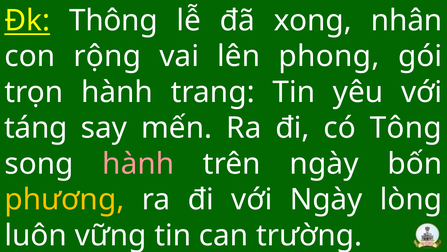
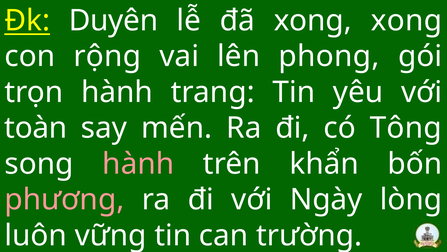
Thông: Thông -> Duyên (113, 21)
xong nhân: nhân -> xong (406, 21)
táng: táng -> toàn (36, 128)
trên ngày: ngày -> khẩn (324, 164)
phương colour: yellow -> pink (64, 199)
